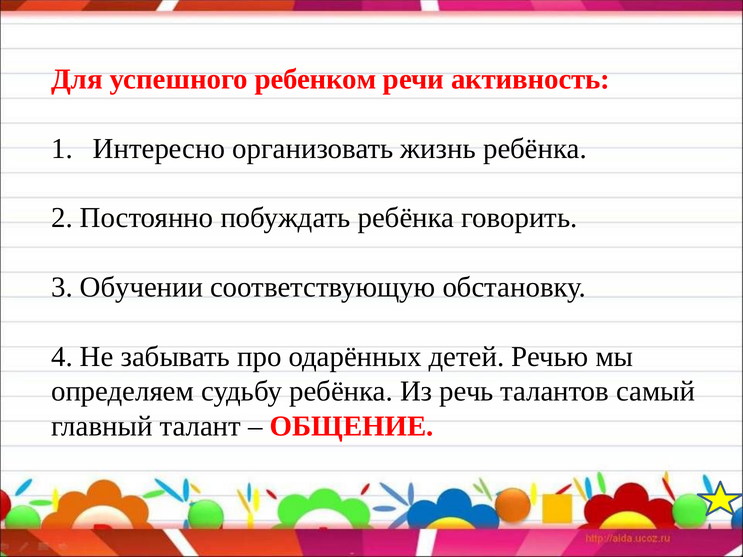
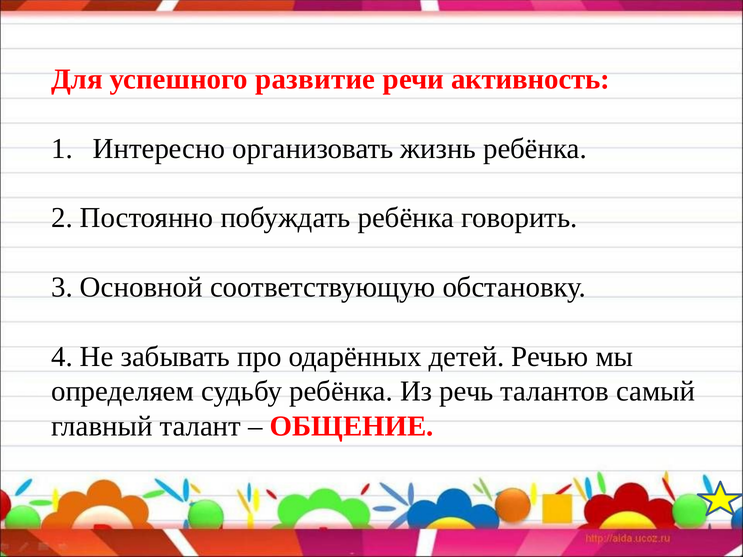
ребенком: ребенком -> развитие (315, 79)
Обучении: Обучении -> Основной (141, 287)
